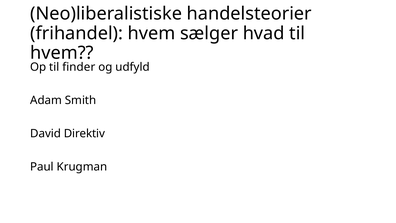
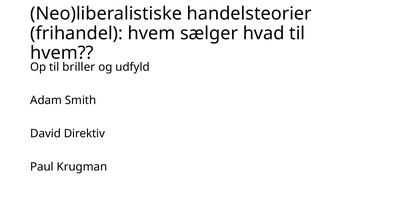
finder: finder -> briller (79, 67)
